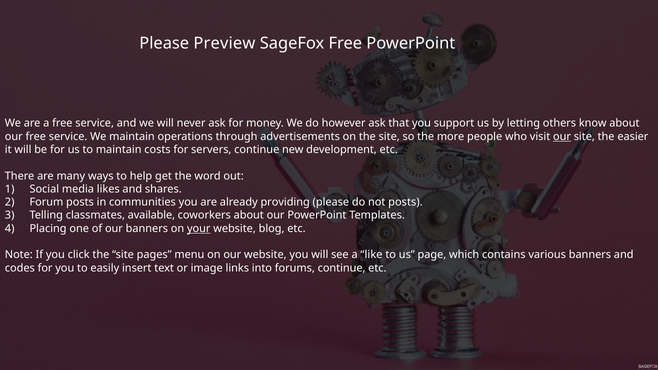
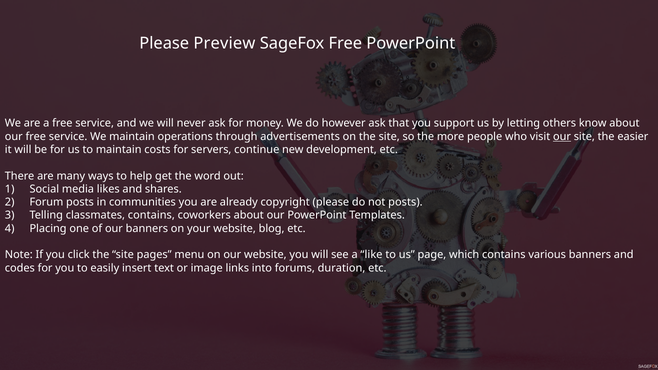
providing: providing -> copyright (285, 202)
classmates available: available -> contains (151, 215)
your underline: present -> none (199, 229)
forums continue: continue -> duration (342, 268)
